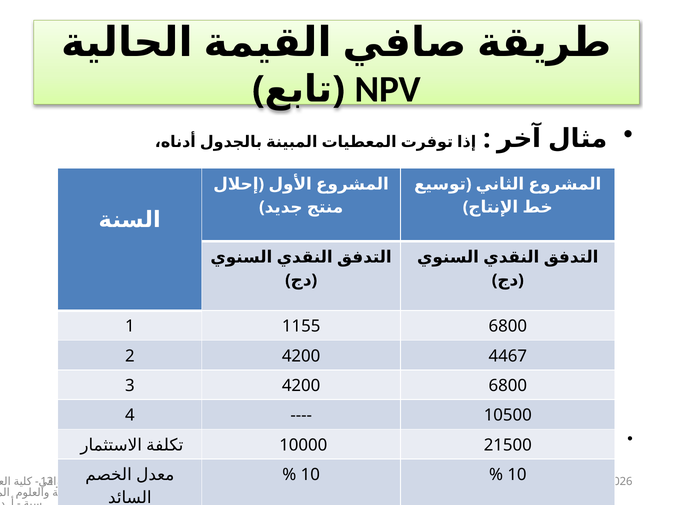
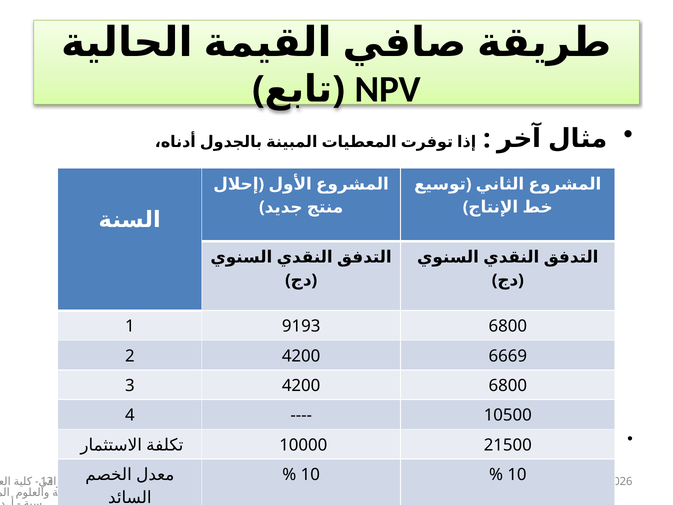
1155: 1155 -> 9193 (301, 326)
4467: 4467 -> 6669 (508, 356)
